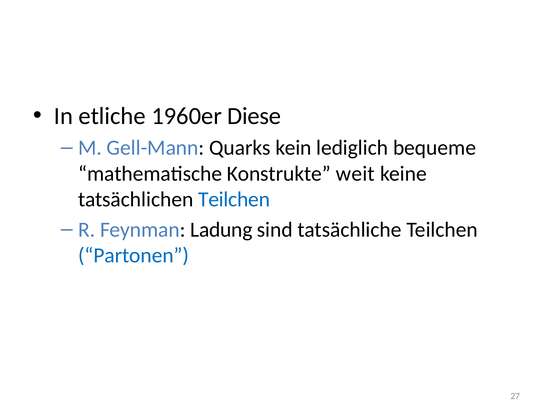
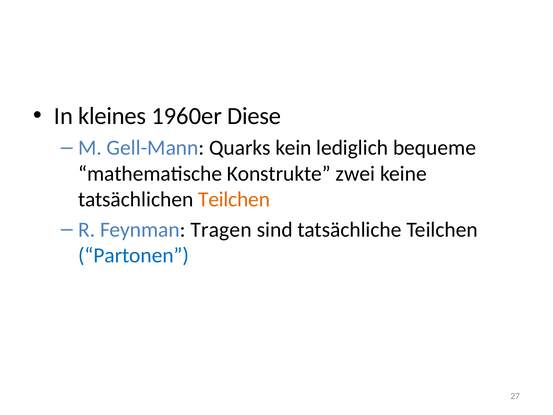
etliche: etliche -> kleines (112, 116)
weit: weit -> zwei (355, 174)
Teilchen colour: blue -> orange (234, 199)
Ladung: Ladung -> Tragen (221, 230)
